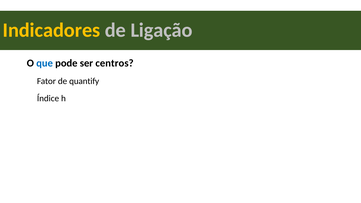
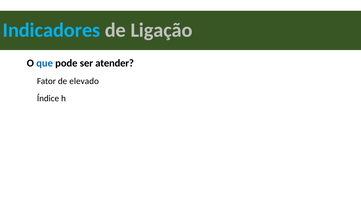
Indicadores colour: yellow -> light blue (51, 30)
centros: centros -> atender (115, 63)
quantify: quantify -> elevado (84, 81)
